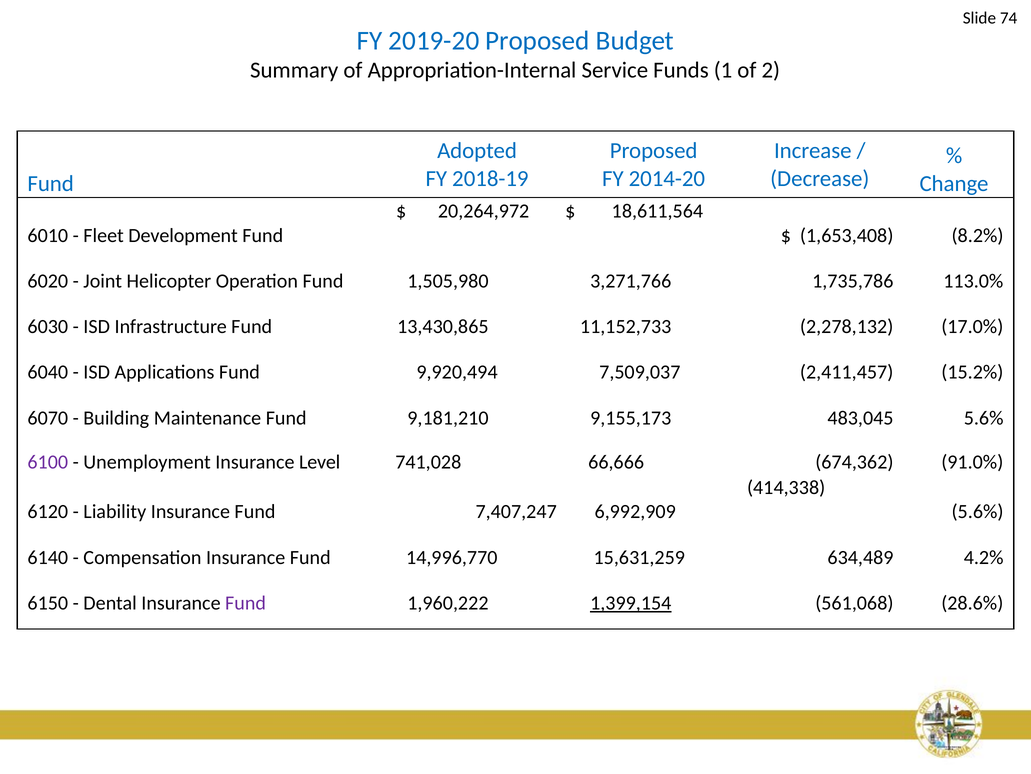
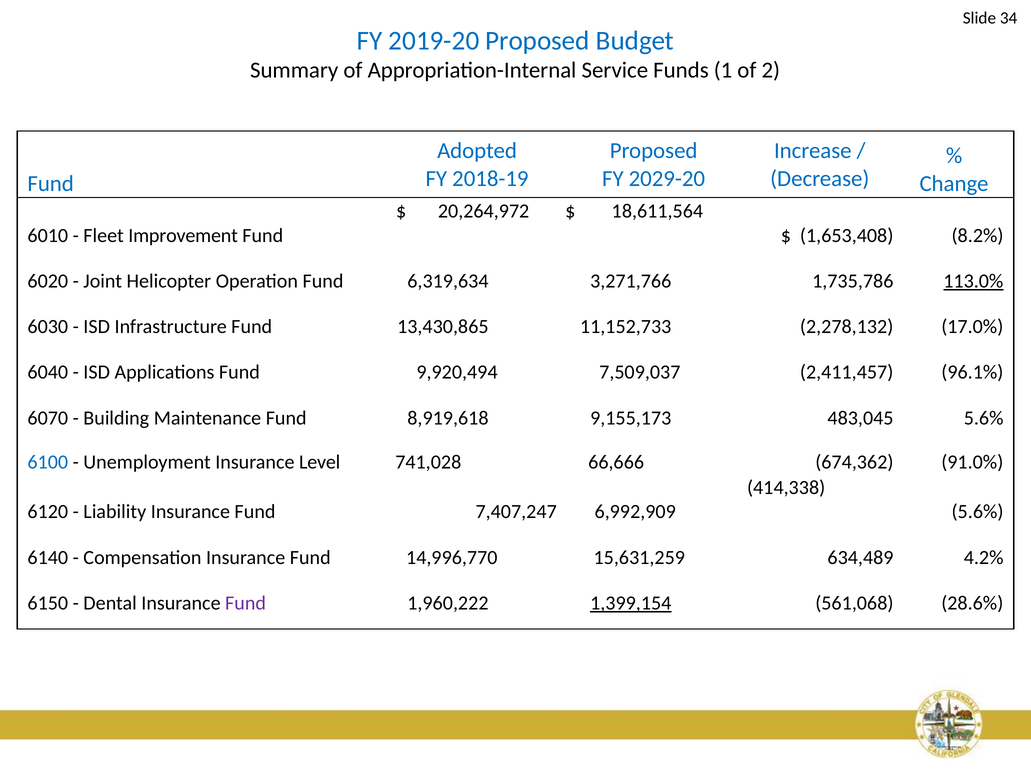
74: 74 -> 34 (1009, 18)
2014-20: 2014-20 -> 2029-20 (667, 178)
Development: Development -> Improvement (183, 235)
1,505,980: 1,505,980 -> 6,319,634 (448, 281)
113.0% underline: none -> present (973, 281)
15.2%: 15.2% -> 96.1% (972, 372)
9,181,210: 9,181,210 -> 8,919,618 (448, 418)
6100 colour: purple -> blue (48, 461)
